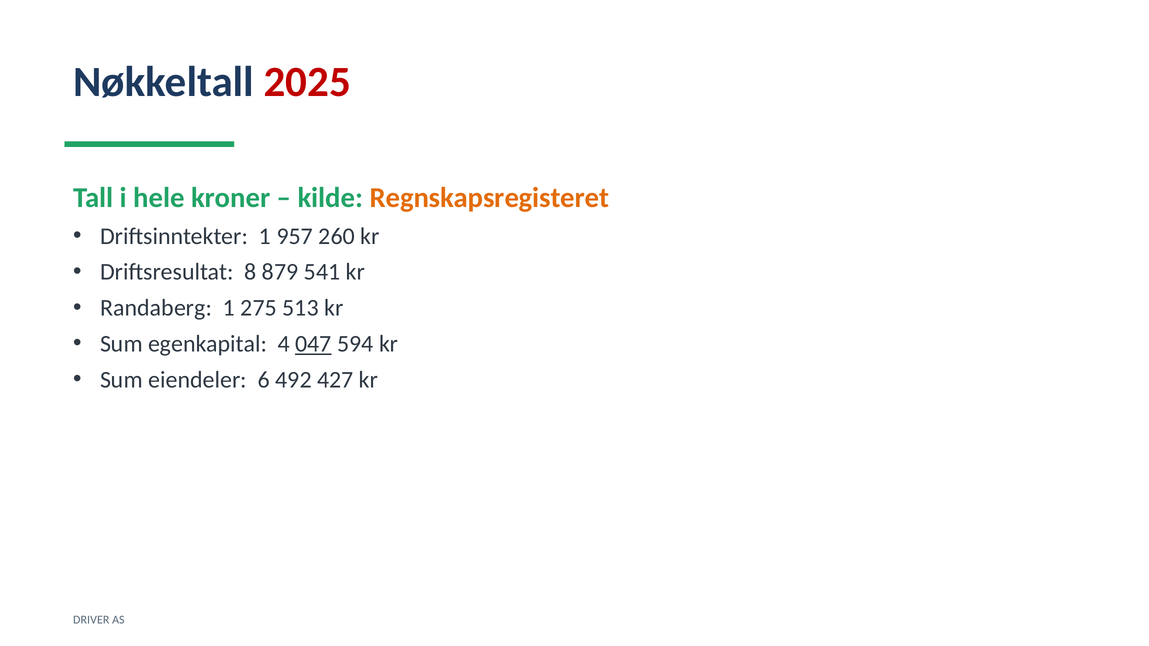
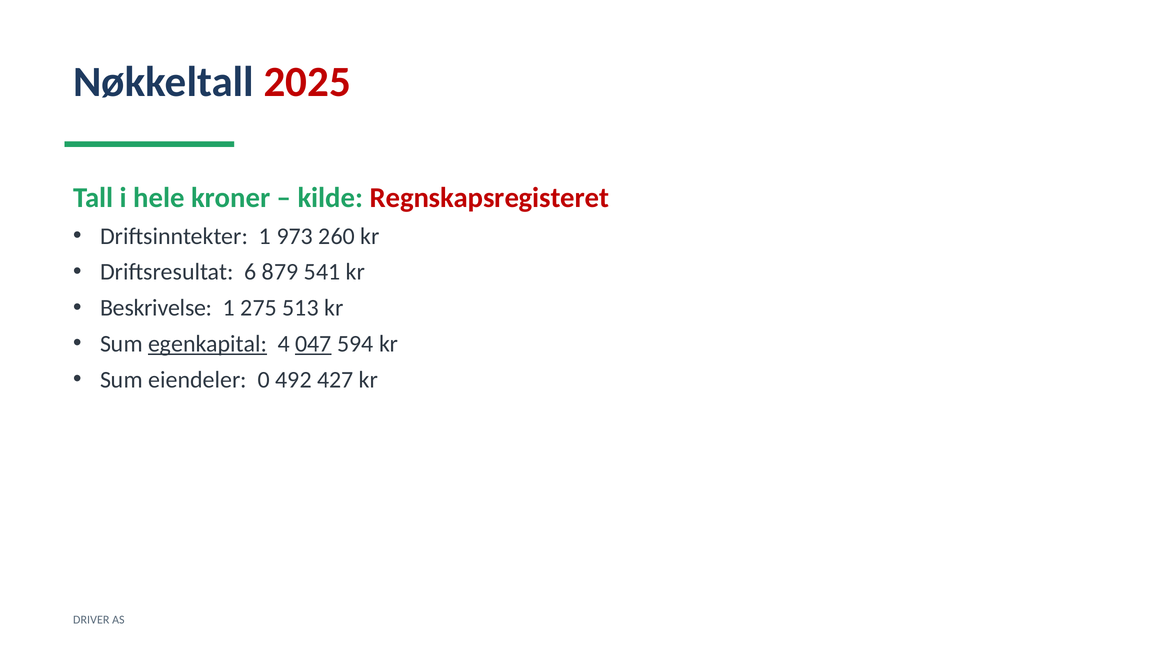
Regnskapsregisteret colour: orange -> red (489, 198)
957: 957 -> 973 (295, 236)
8: 8 -> 6 (251, 272)
Randaberg: Randaberg -> Beskrivelse (156, 308)
egenkapital underline: none -> present (208, 344)
6: 6 -> 0 (264, 380)
